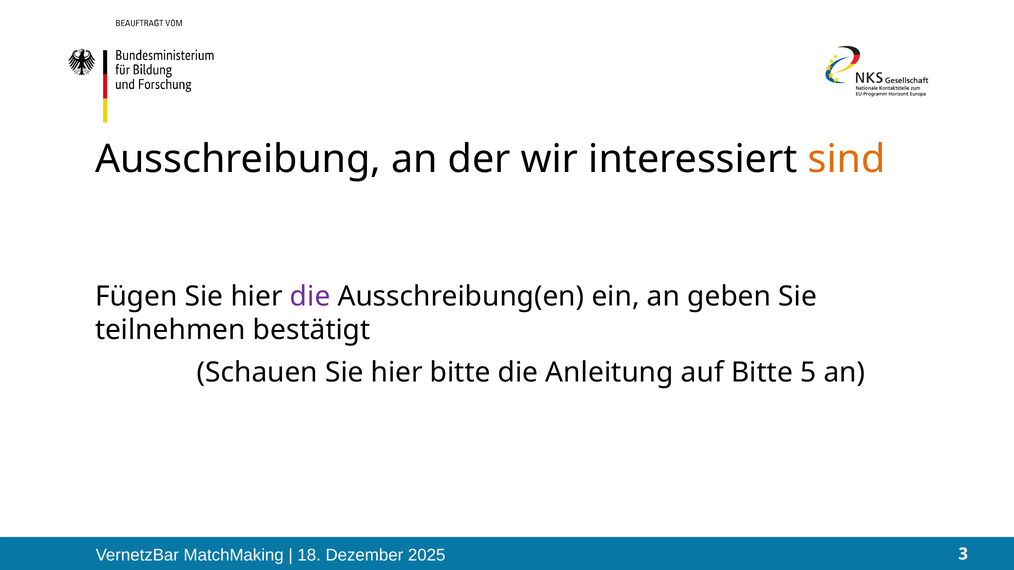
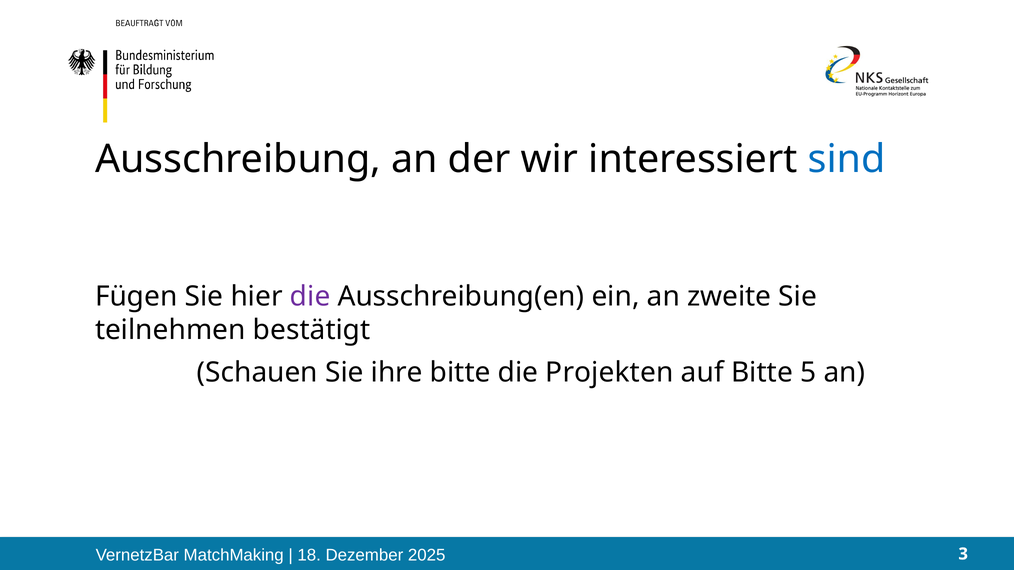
sind colour: orange -> blue (847, 160)
geben: geben -> zweite (729, 297)
Schauen Sie hier: hier -> ihre (397, 373)
Anleitung: Anleitung -> Projekten (609, 373)
